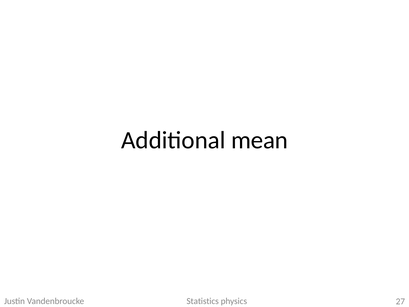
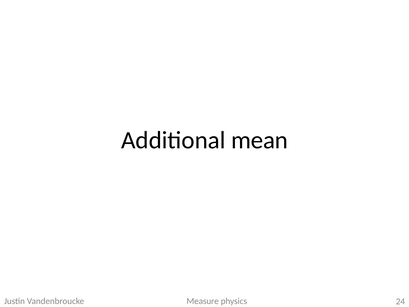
Statistics: Statistics -> Measure (203, 301)
27: 27 -> 24 (400, 301)
